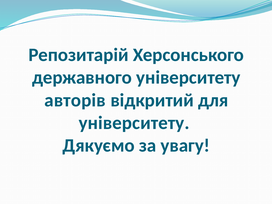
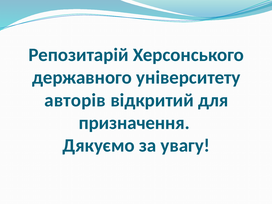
університету: університету -> призначення (134, 123)
